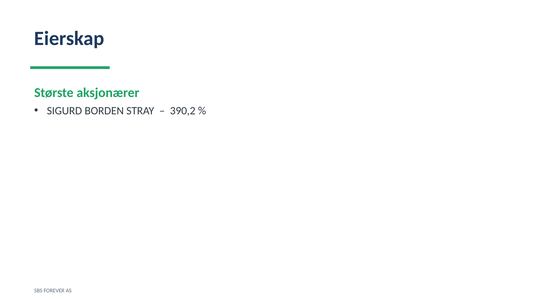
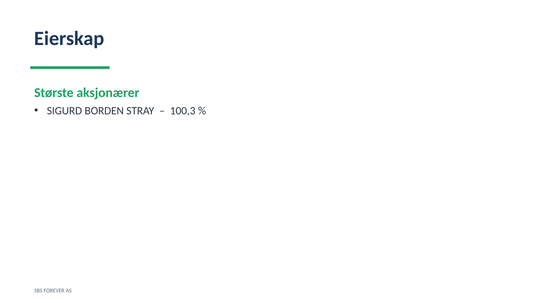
390,2: 390,2 -> 100,3 (183, 111)
